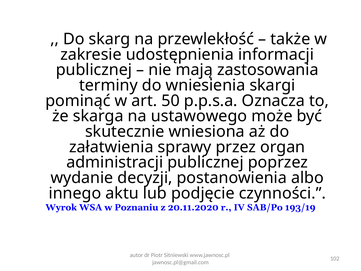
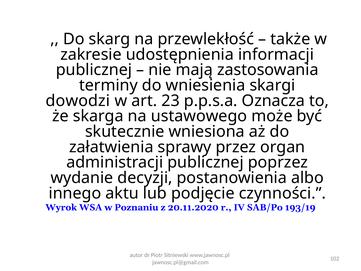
pominąć: pominąć -> dowodzi (78, 101)
50: 50 -> 23 (171, 101)
